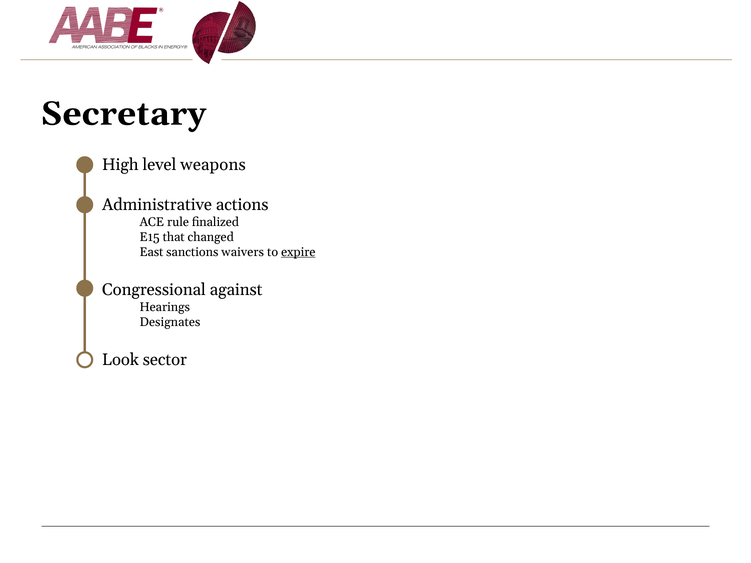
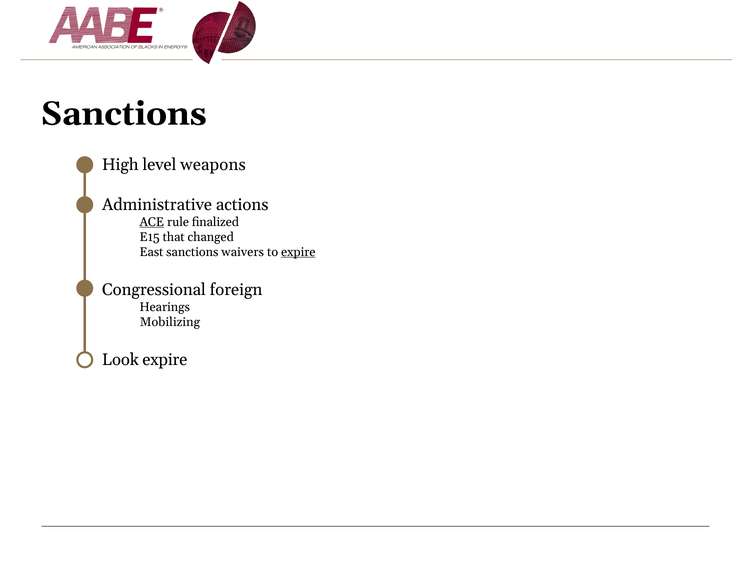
Secretary: Secretary -> Sanctions (124, 114)
ACE underline: none -> present (152, 222)
against: against -> foreign (236, 290)
Designates: Designates -> Mobilizing (170, 322)
Look sector: sector -> expire (165, 360)
